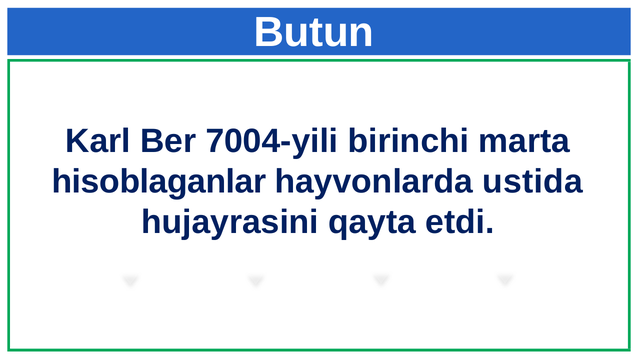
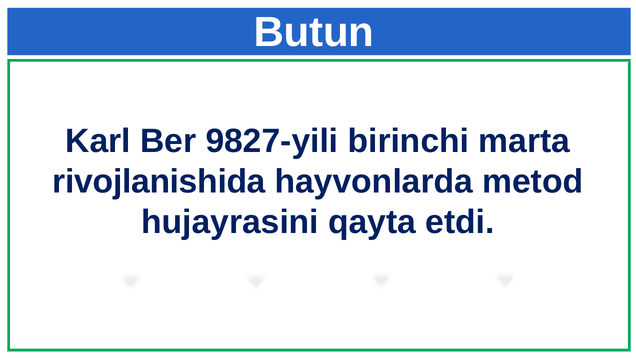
7004-yili: 7004-yili -> 9827-yili (272, 141)
hisoblaganlar: hisoblaganlar -> rivojlanishida (159, 182)
ustida: ustida -> metod (533, 182)
